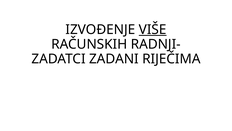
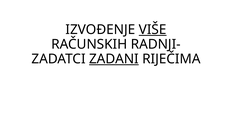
ZADANI underline: none -> present (114, 59)
